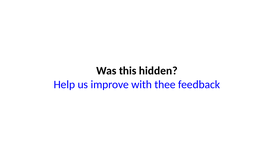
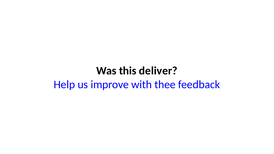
hidden: hidden -> deliver (158, 71)
